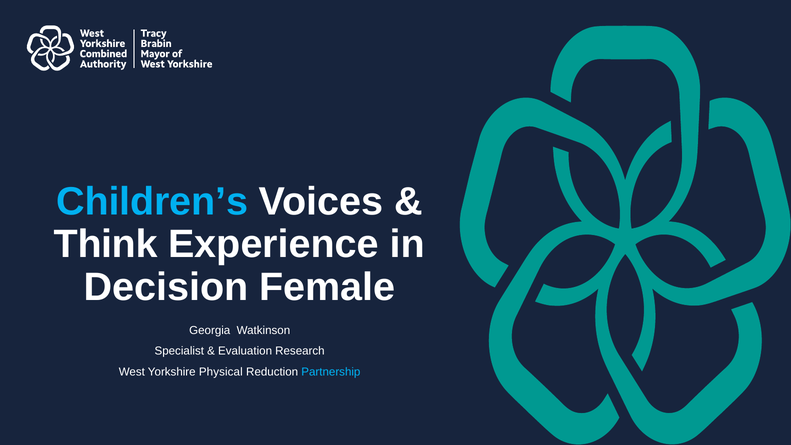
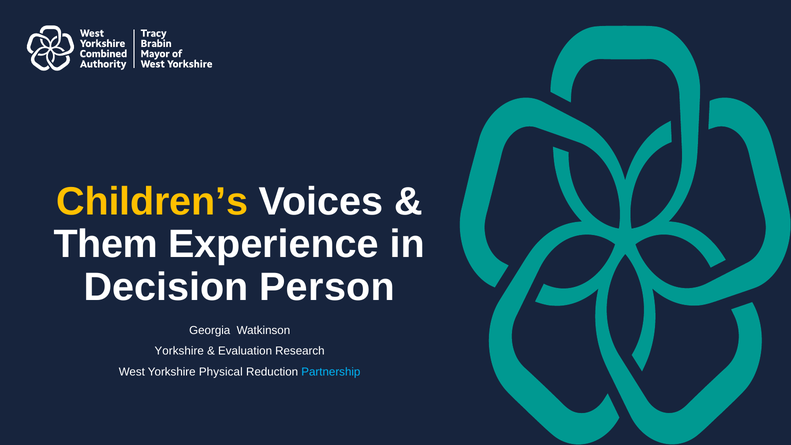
Children’s colour: light blue -> yellow (152, 201)
Think: Think -> Them (106, 244)
Female: Female -> Person (327, 287)
Specialist: Specialist -> Yorkshire (179, 351)
